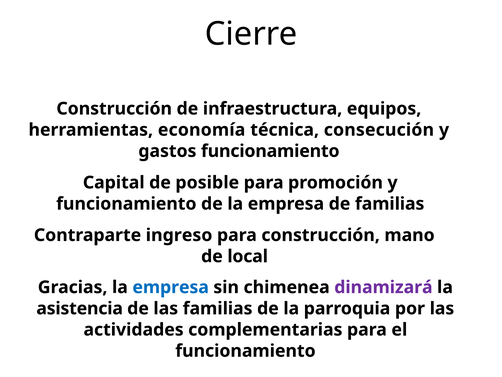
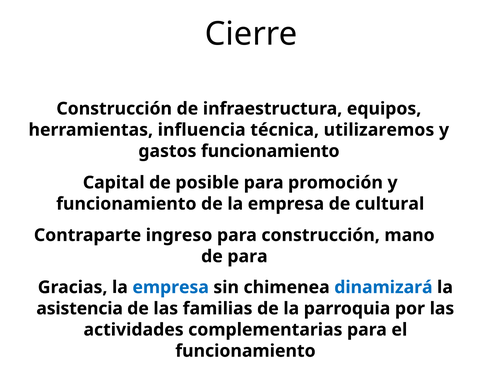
economía: economía -> influencia (202, 130)
consecución: consecución -> utilizaremos (379, 130)
de familias: familias -> cultural (390, 204)
de local: local -> para (247, 256)
dinamizará colour: purple -> blue (383, 287)
